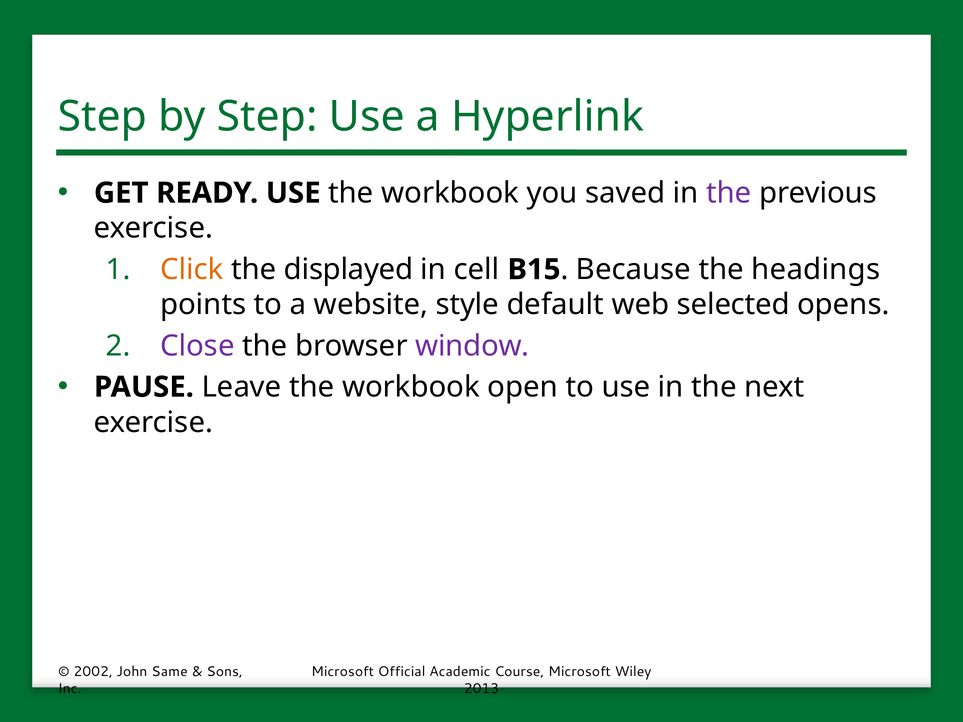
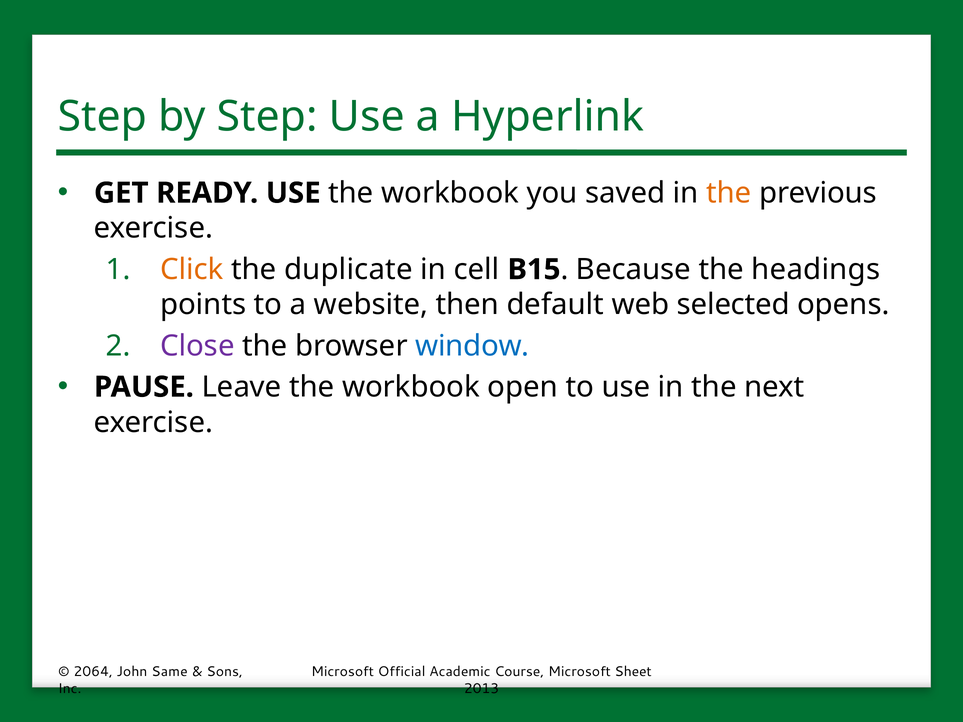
the colour: purple -> orange (729, 193)
displayed: displayed -> duplicate (348, 270)
style: style -> then (467, 305)
window colour: purple -> blue (472, 346)
2002: 2002 -> 2064 (93, 672)
Wiley: Wiley -> Sheet (633, 672)
